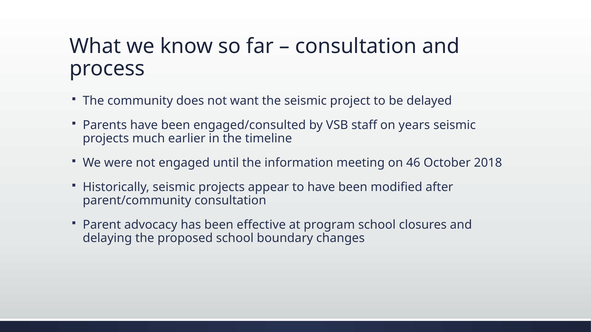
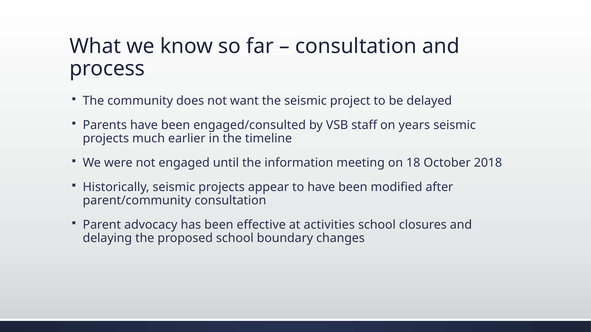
46: 46 -> 18 (413, 163)
program: program -> activities (329, 225)
